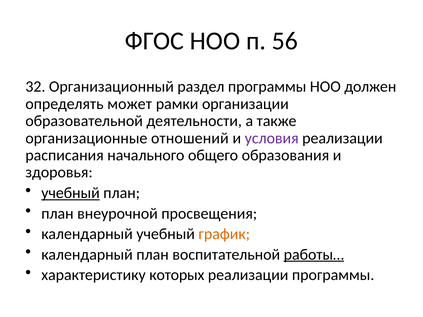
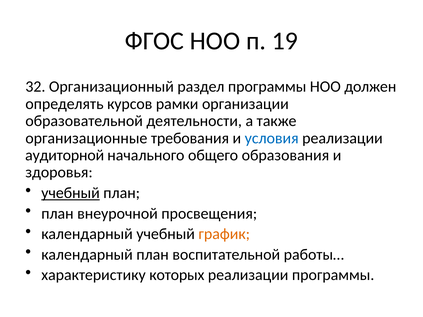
56: 56 -> 19 (285, 41)
может: может -> курсов (130, 104)
отношений: отношений -> требования (190, 138)
условия colour: purple -> blue (272, 138)
расписания: расписания -> аудиторной (65, 155)
работы… underline: present -> none (314, 255)
